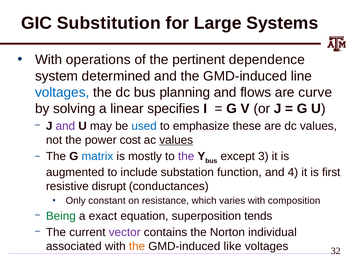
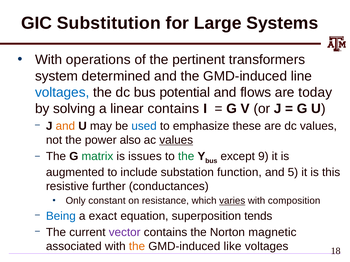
dependence: dependence -> transformers (267, 60)
planning: planning -> potential (185, 93)
curve: curve -> today (315, 93)
linear specifies: specifies -> contains (173, 109)
and colour: purple -> orange (65, 126)
cost: cost -> also (130, 140)
matrix colour: blue -> green (97, 157)
mostly: mostly -> issues (145, 157)
the colour: purple -> green (186, 157)
3: 3 -> 9 (263, 157)
4: 4 -> 5 (293, 173)
first: first -> this (331, 173)
disrupt: disrupt -> further (109, 187)
varies underline: none -> present (232, 201)
Being colour: green -> blue (61, 216)
individual: individual -> magnetic (272, 233)
32: 32 -> 18 (336, 251)
